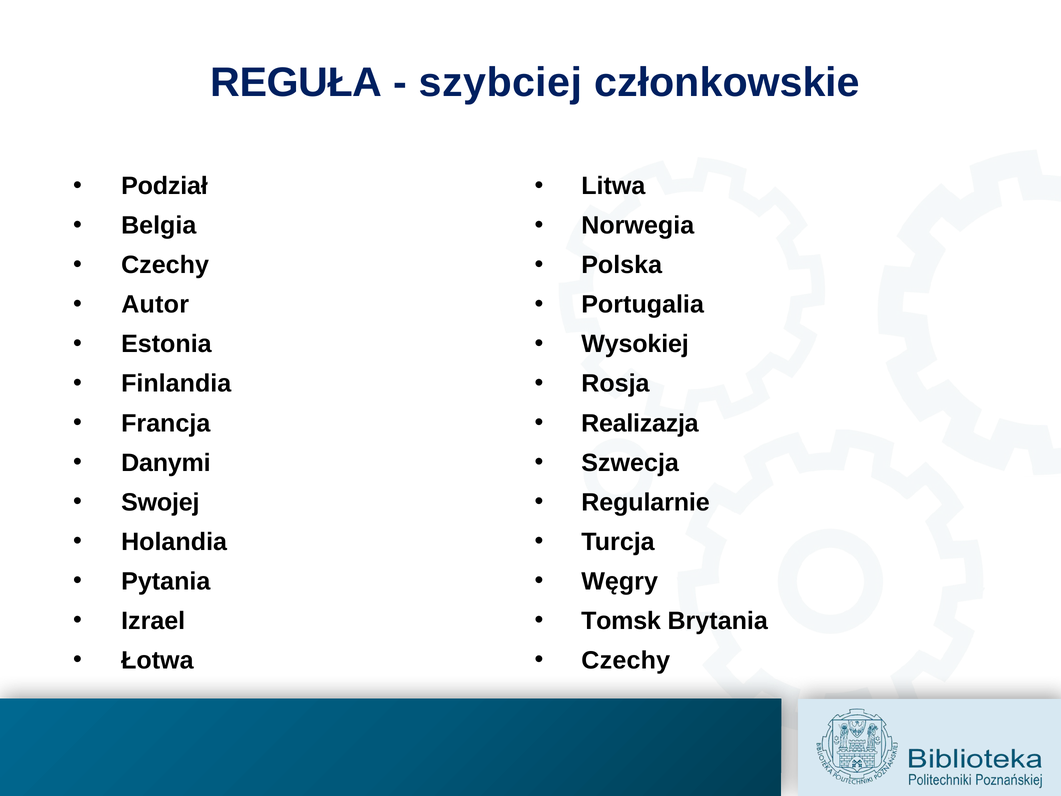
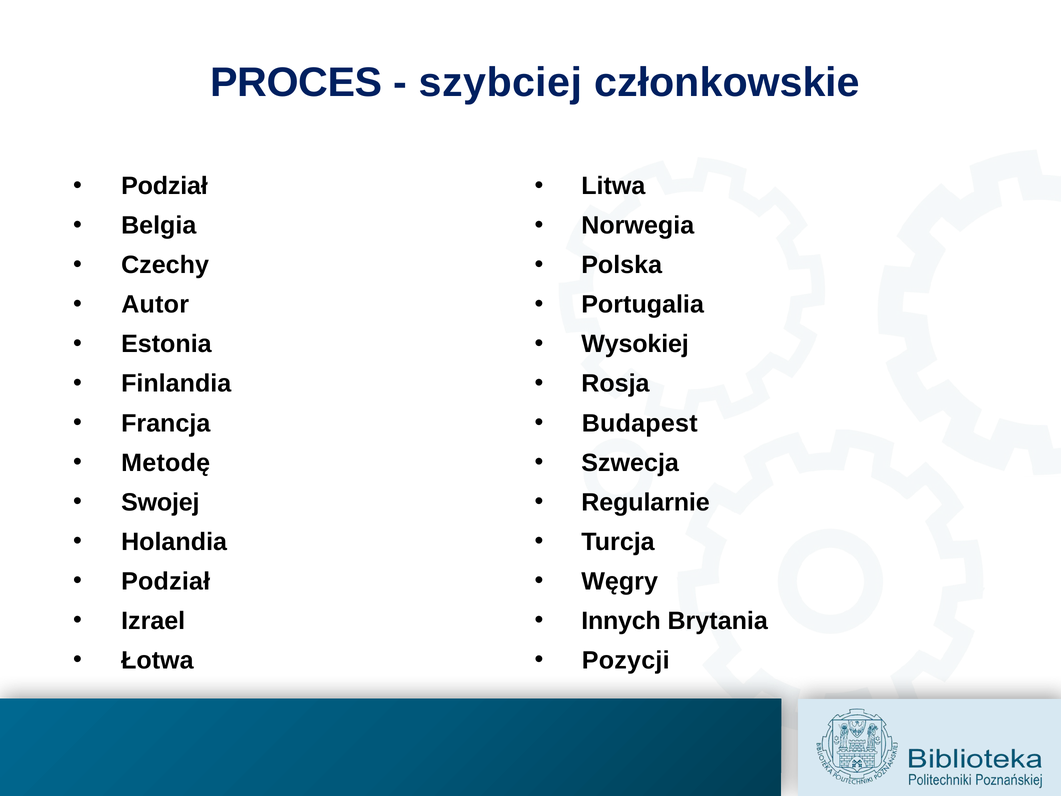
REGUŁA: REGUŁA -> PROCES (296, 83)
Realizazja: Realizazja -> Budapest (640, 423)
Danymi: Danymi -> Metodę (166, 463)
Pytania: Pytania -> Podział (166, 581)
Tomsk: Tomsk -> Innych (621, 621)
Czechy: Czechy -> Pozycji (626, 660)
